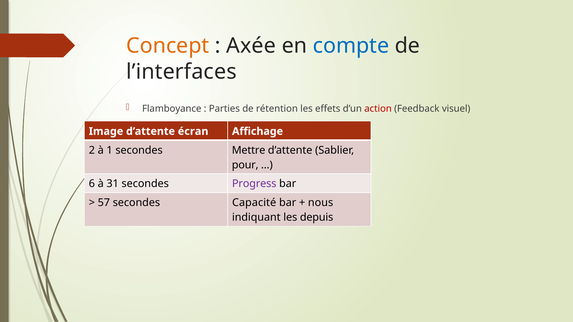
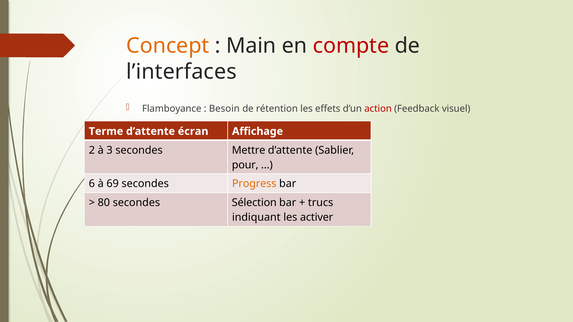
Axée: Axée -> Main (251, 46)
compte colour: blue -> red (351, 46)
Parties: Parties -> Besoin (224, 109)
Image: Image -> Terme (106, 131)
1: 1 -> 3 (110, 150)
31: 31 -> 69 (113, 184)
Progress colour: purple -> orange (254, 184)
57: 57 -> 80 (104, 203)
Capacité: Capacité -> Sélection (254, 203)
nous: nous -> trucs (321, 203)
depuis: depuis -> activer (317, 217)
